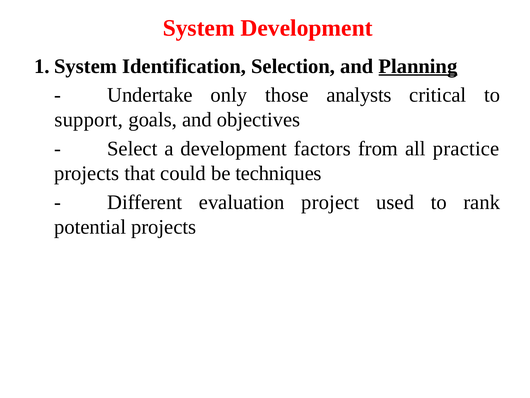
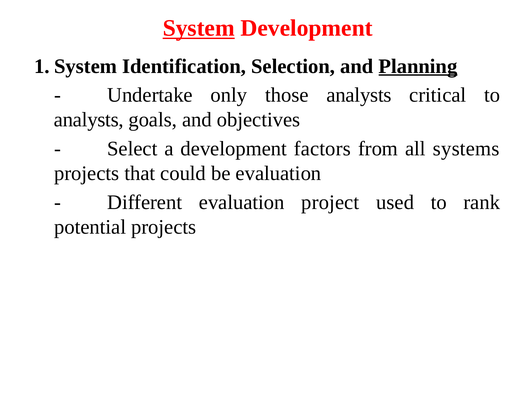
System underline: none -> present (199, 28)
support: support -> analysts (89, 120)
practice: practice -> systems (466, 148)
be techniques: techniques -> evaluation (278, 173)
